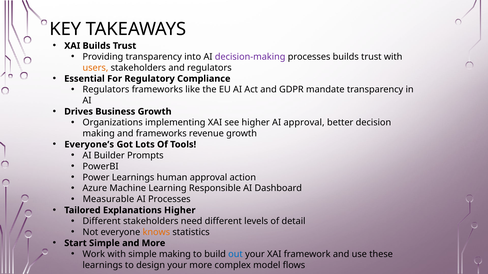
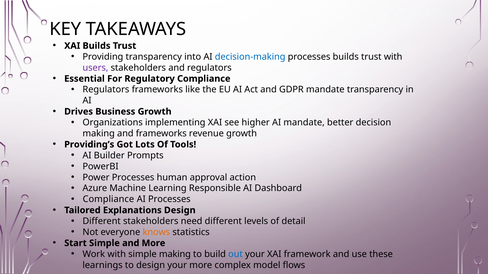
decision-making colour: purple -> blue (250, 57)
users colour: orange -> purple (95, 68)
AI approval: approval -> mandate (304, 123)
Everyone’s: Everyone’s -> Providing’s (89, 145)
Power Learnings: Learnings -> Processes (133, 178)
Measurable: Measurable -> Compliance (108, 200)
Explanations Higher: Higher -> Design (180, 211)
